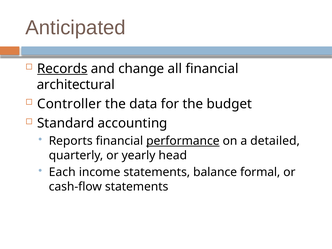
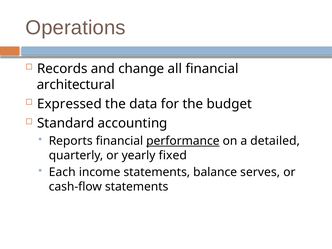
Anticipated: Anticipated -> Operations (75, 28)
Records underline: present -> none (62, 69)
Controller: Controller -> Expressed (69, 104)
head: head -> fixed (173, 155)
formal: formal -> serves (260, 172)
